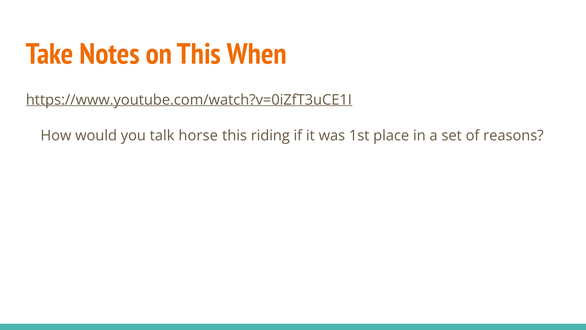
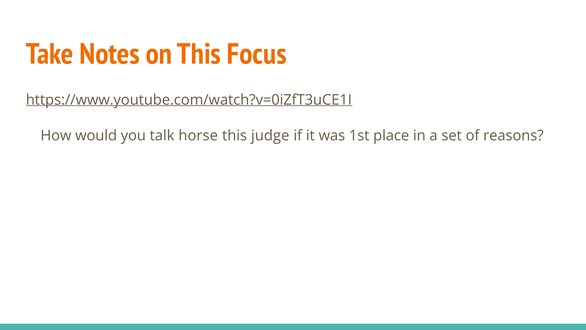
When: When -> Focus (257, 54)
riding: riding -> judge (270, 135)
